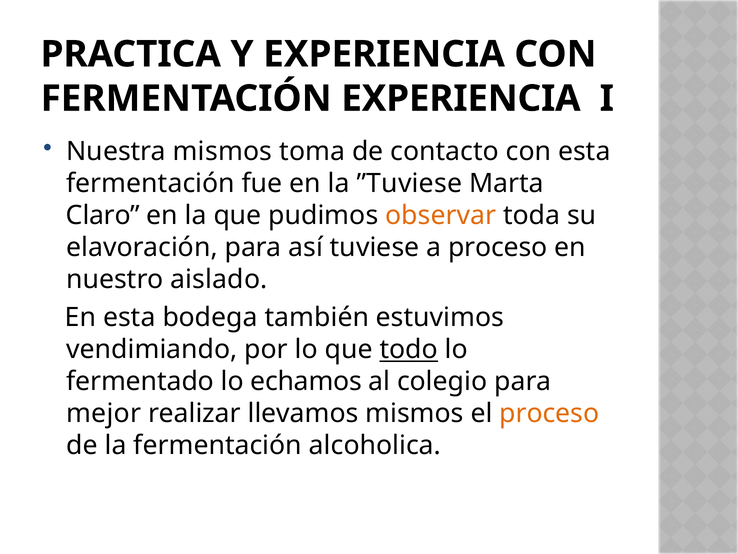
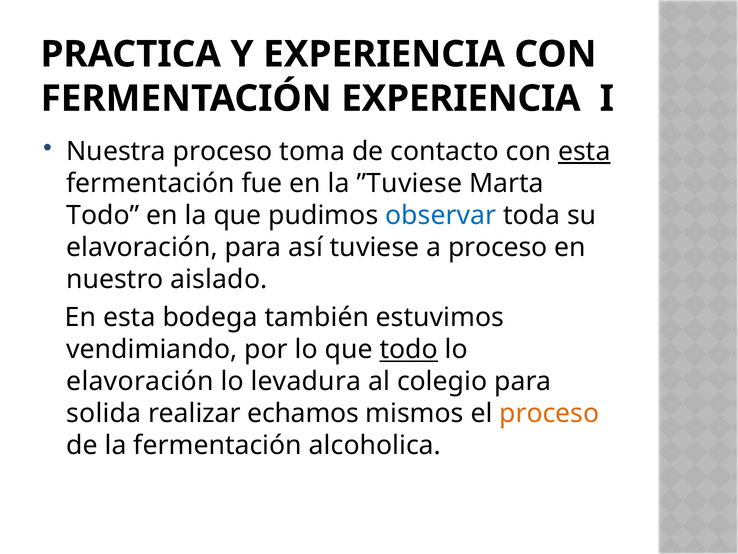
Nuestra mismos: mismos -> proceso (223, 151)
esta underline: none -> present (584, 151)
Claro: Claro -> Todo (103, 215)
observar colour: orange -> blue (441, 215)
fermentado: fermentado -> elavoración (140, 381)
echamos: echamos -> levadura (306, 381)
mejor: mejor -> solida (104, 413)
llevamos: llevamos -> echamos (303, 413)
